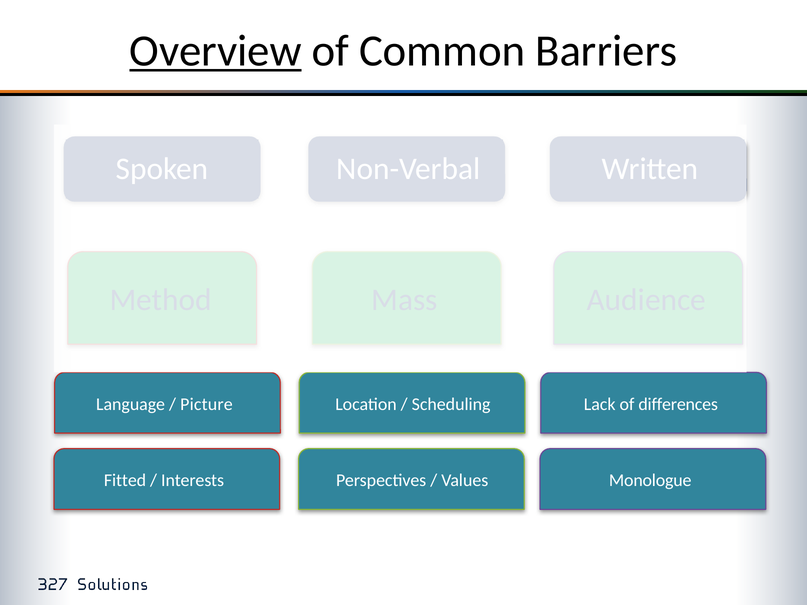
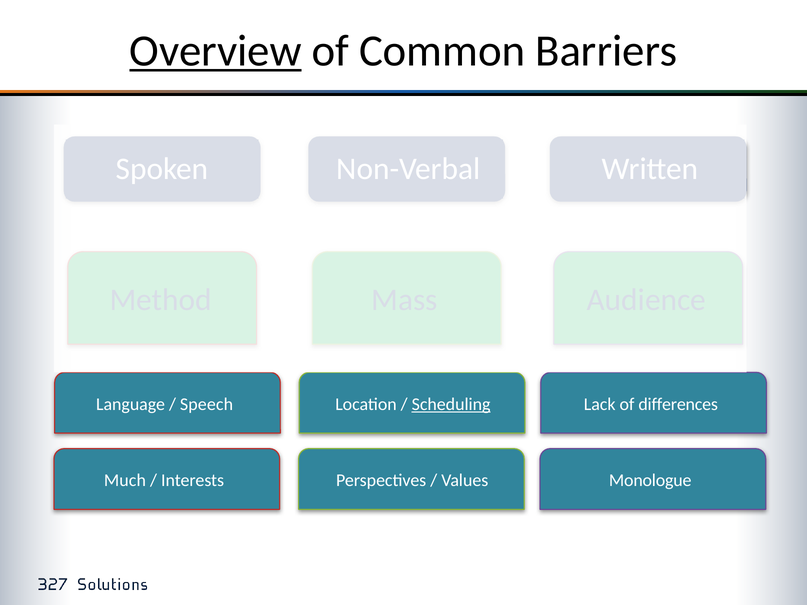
Picture: Picture -> Speech (207, 404)
Scheduling underline: none -> present (451, 404)
Fitted: Fitted -> Much (125, 481)
